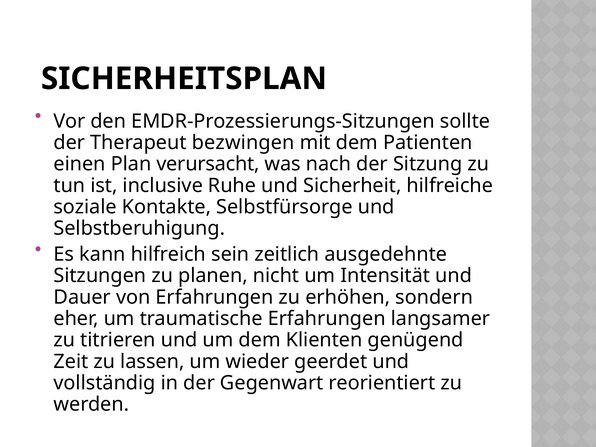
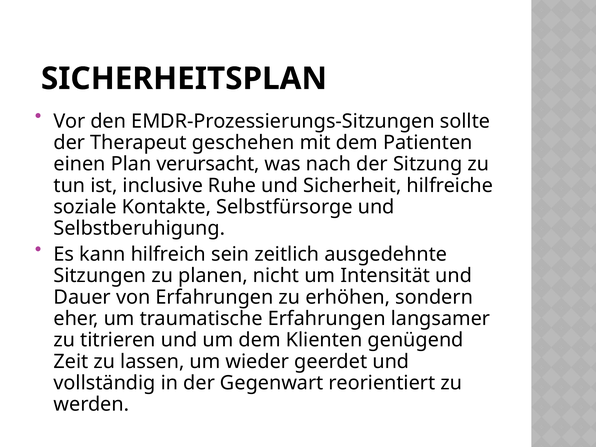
bezwingen: bezwingen -> geschehen (243, 143)
